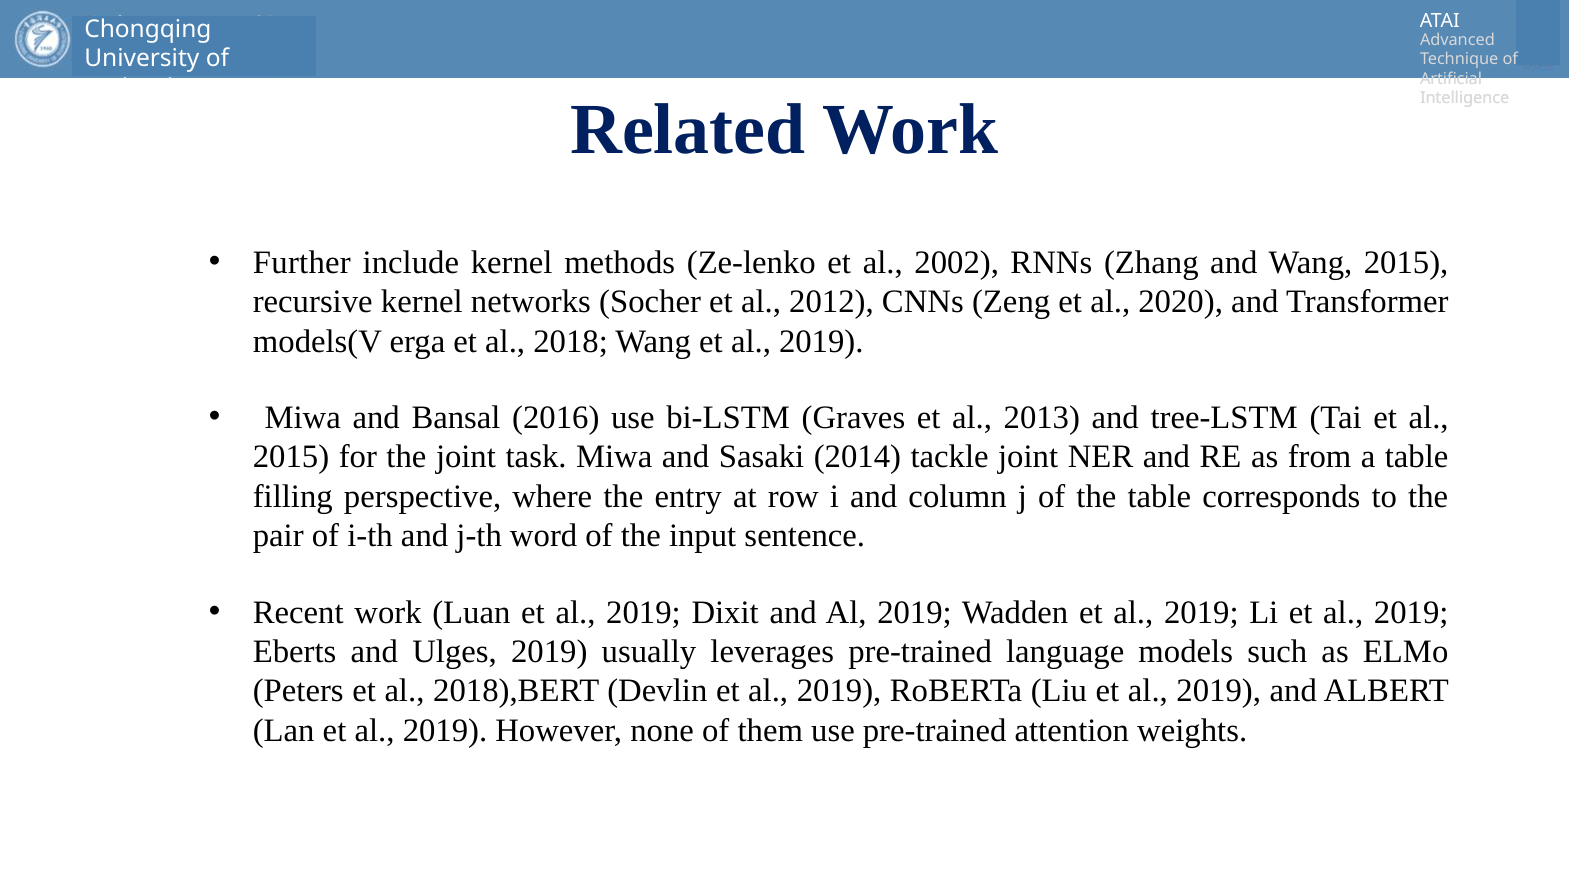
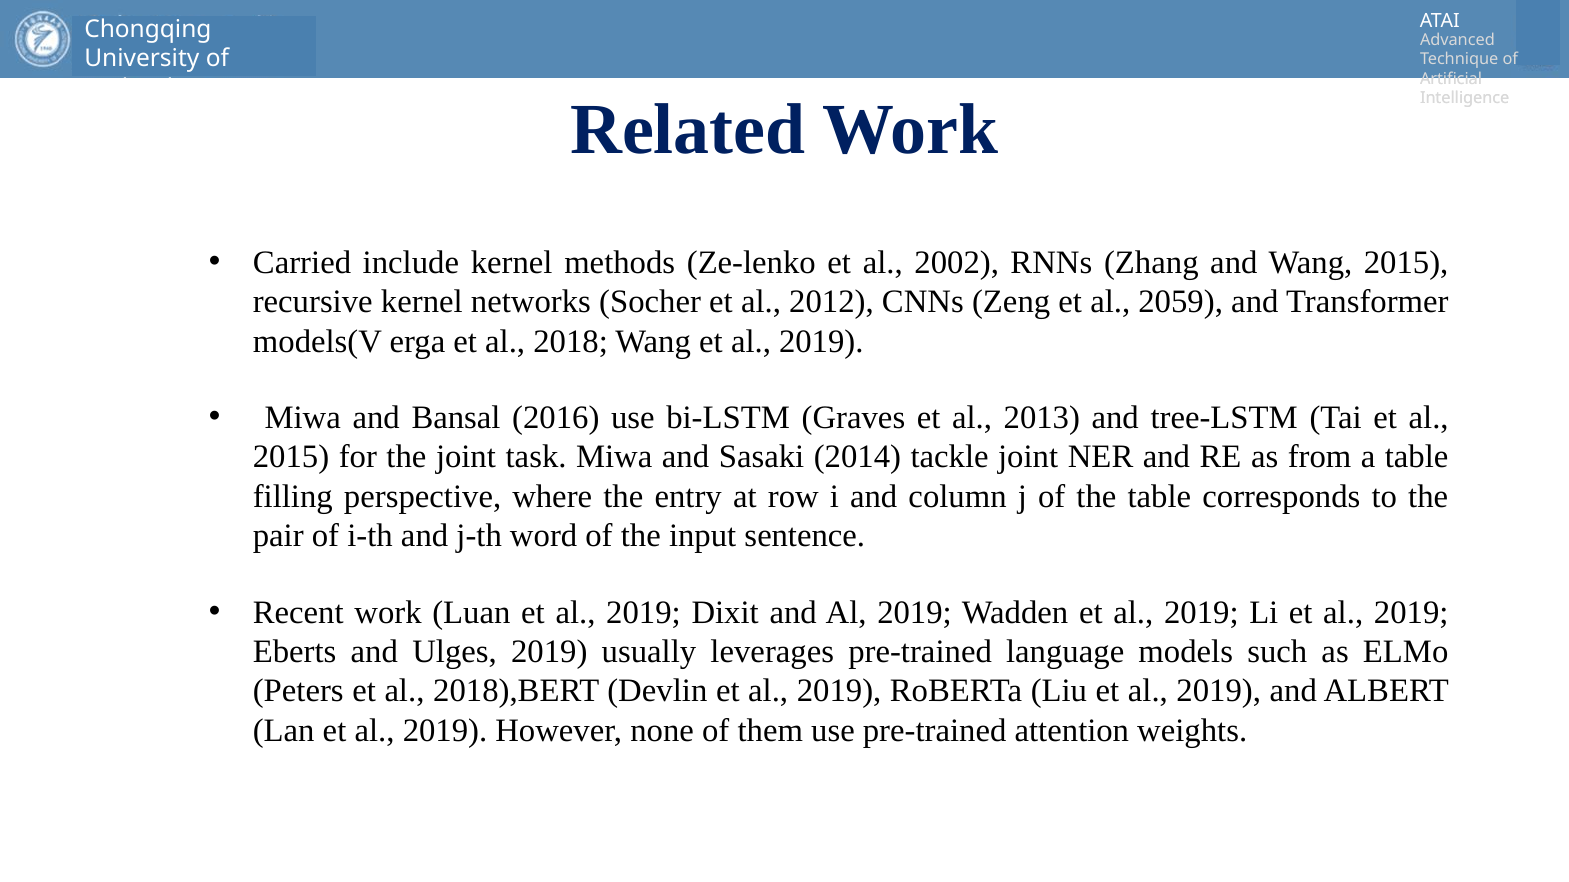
Further: Further -> Carried (302, 263)
2020: 2020 -> 2059 (1181, 302)
